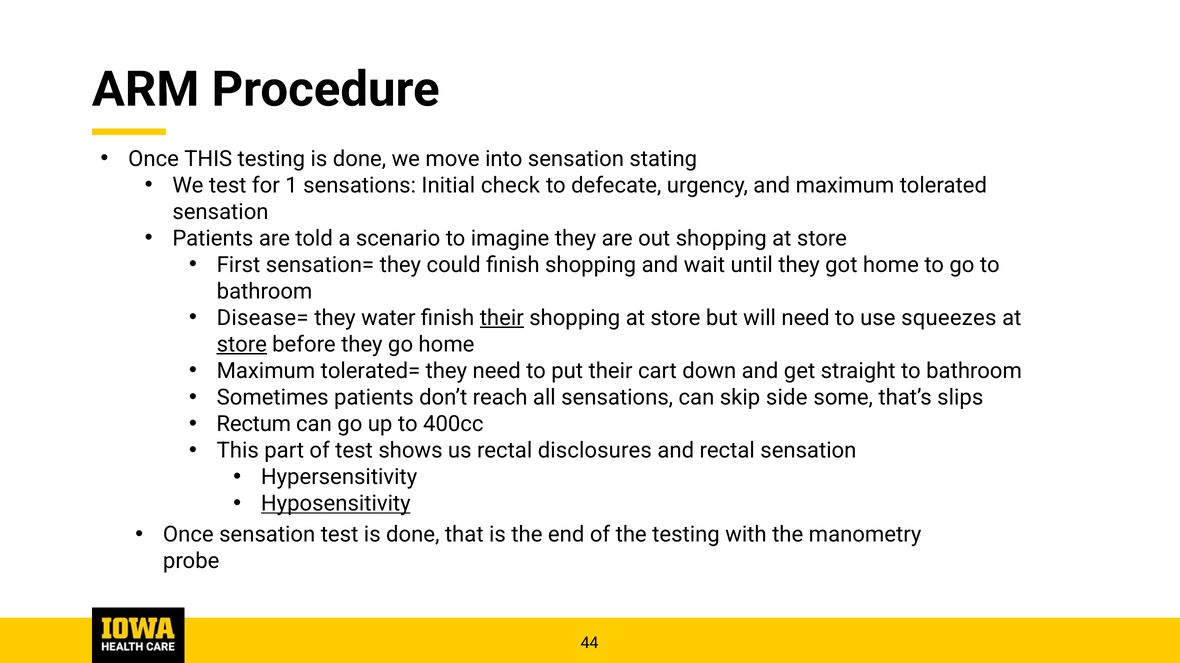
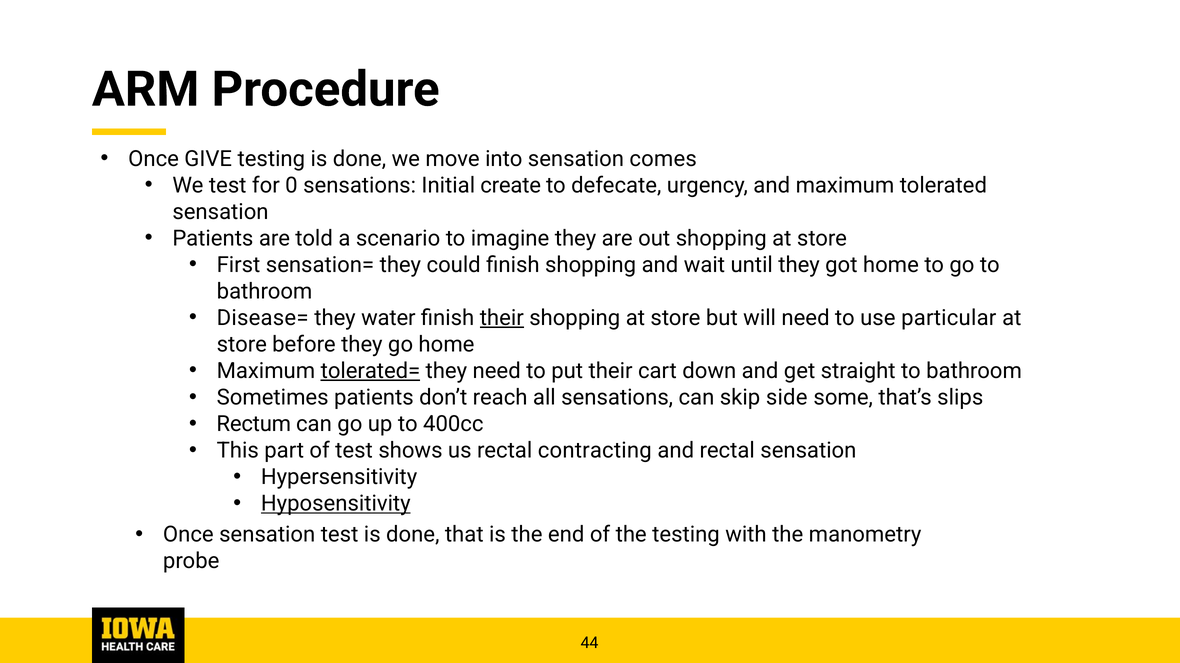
Once THIS: THIS -> GIVE (208, 159)
stating: stating -> comes (663, 159)
1: 1 -> 0 (291, 185)
check: check -> create (511, 185)
squeezes: squeezes -> particular (949, 318)
store underline: present -> none (242, 345)
tolerated= underline: none -> present (370, 371)
disclosures: disclosures -> contracting (595, 451)
